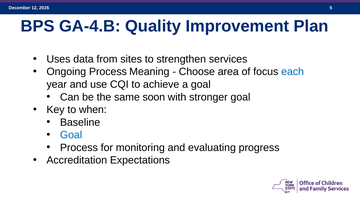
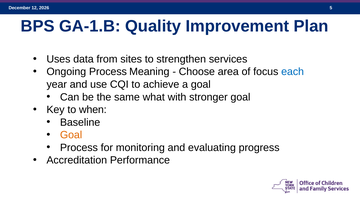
GA-4.B: GA-4.B -> GA-1.B (90, 26)
soon: soon -> what (154, 97)
Goal colour: blue -> orange (71, 135)
Expectations: Expectations -> Performance (140, 160)
